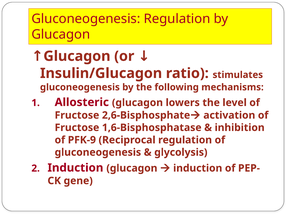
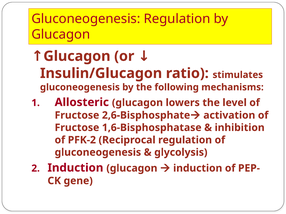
PFK-9: PFK-9 -> PFK-2 (82, 140)
